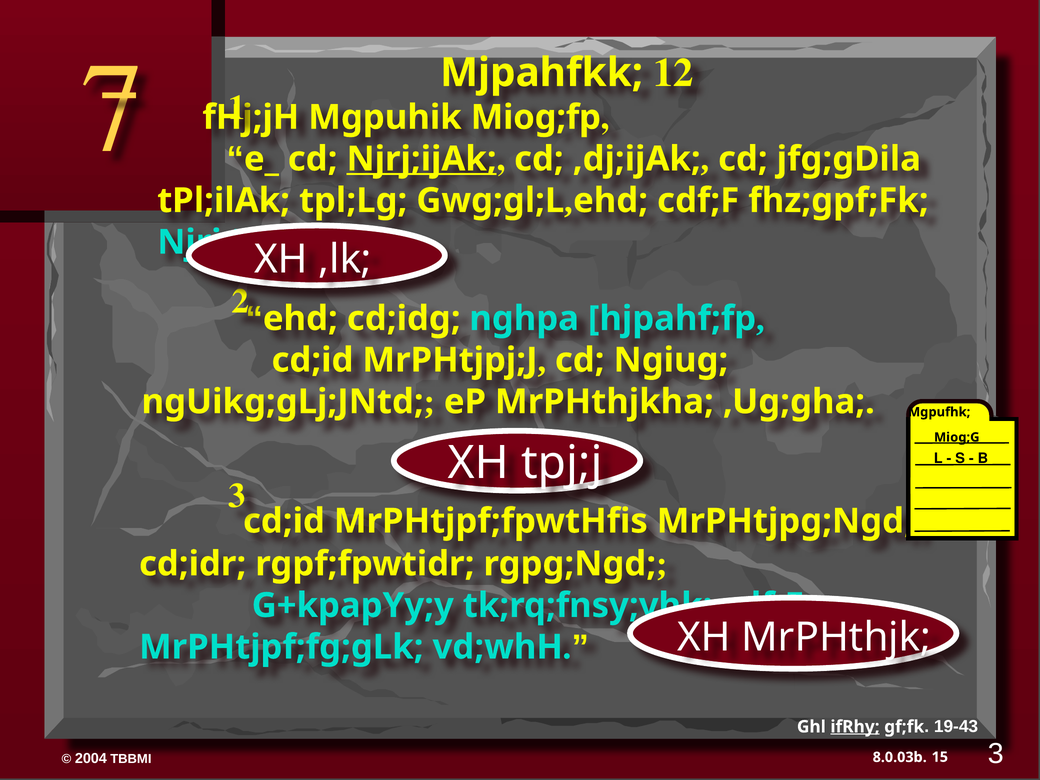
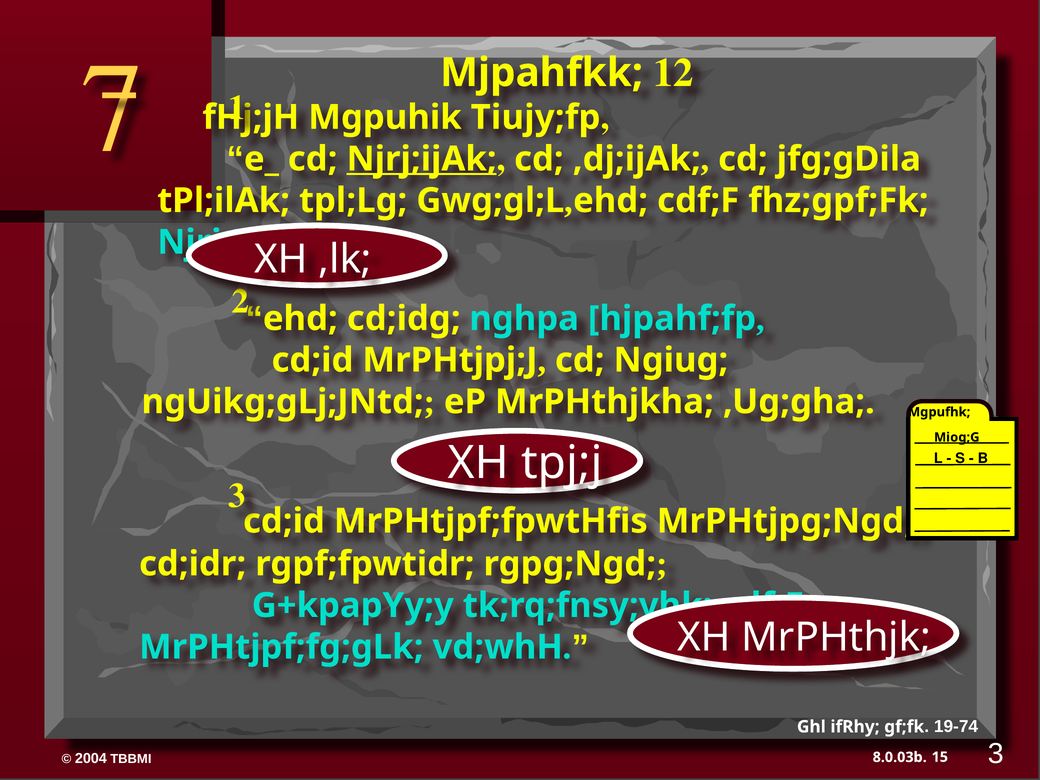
Miog;fp: Miog;fp -> Tiujy;fp (536, 117)
ifRhy underline: present -> none (855, 727)
19-43: 19-43 -> 19-74 (956, 727)
